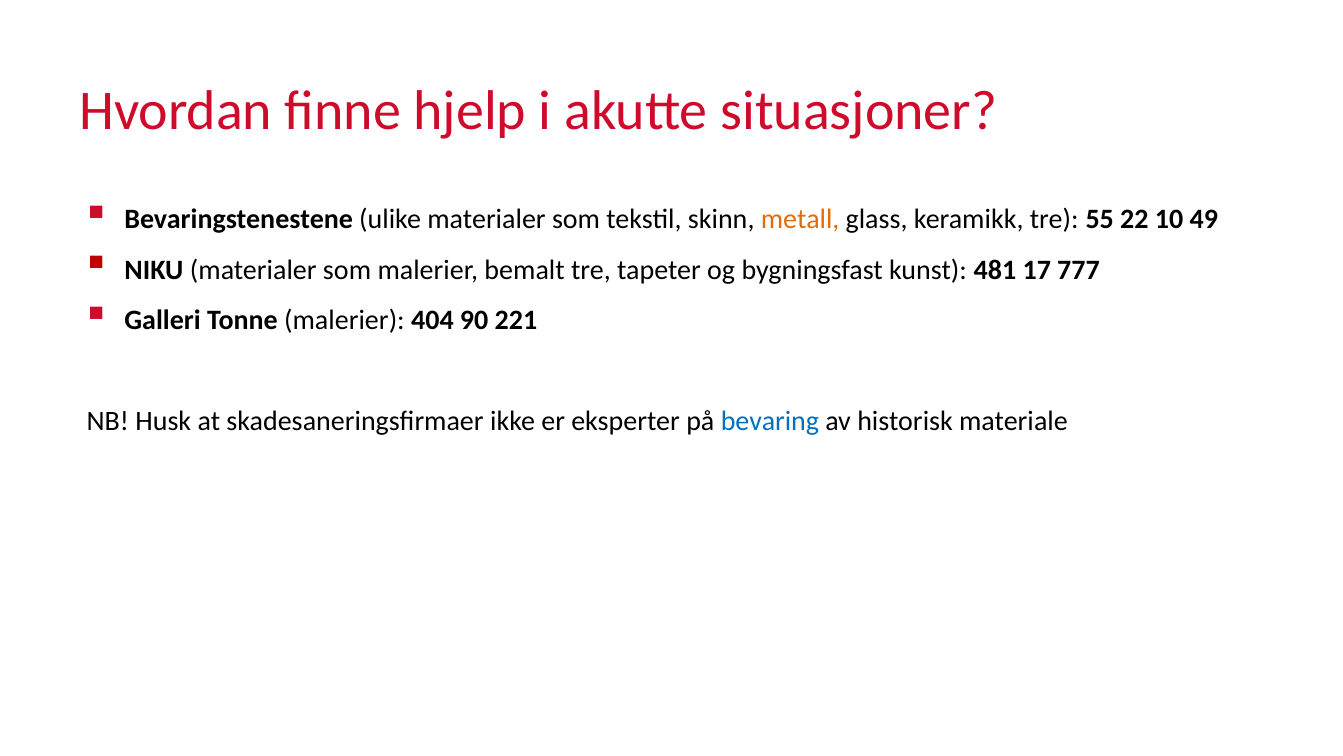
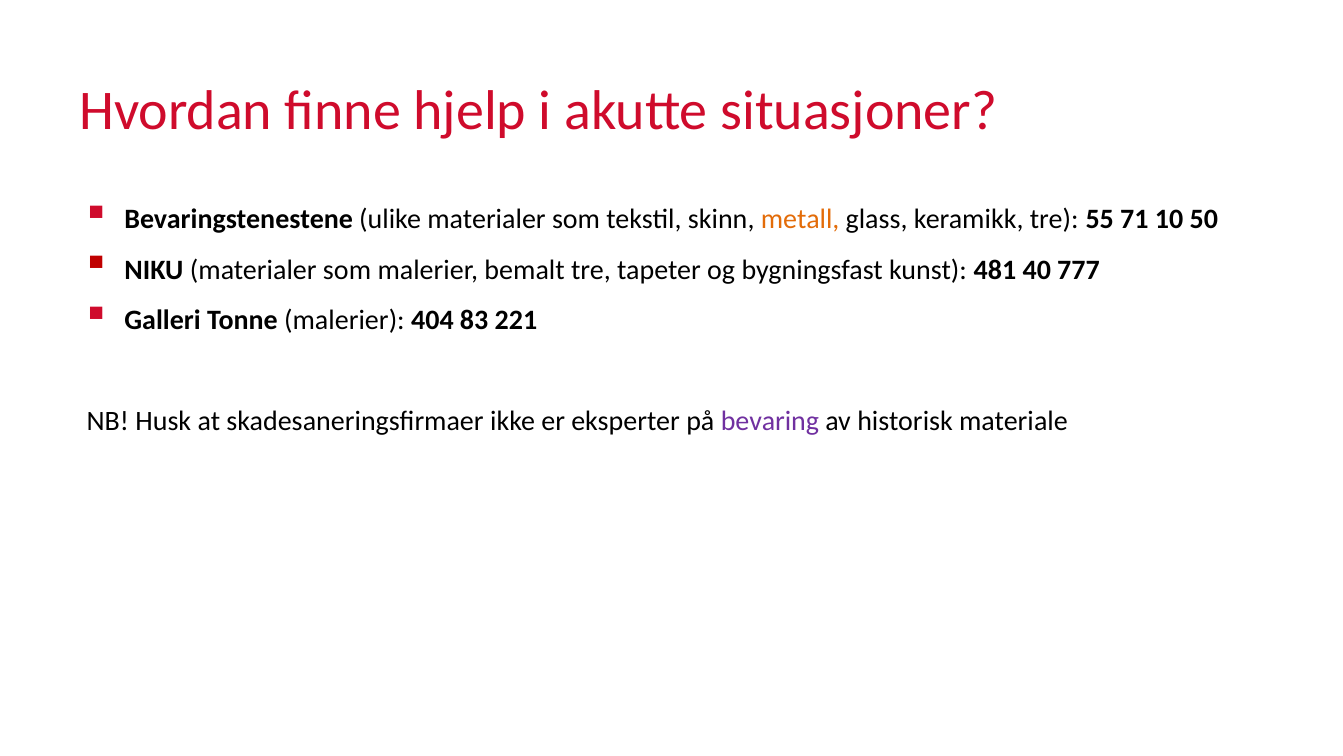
22: 22 -> 71 (1134, 219)
49: 49 -> 50 (1204, 219)
17: 17 -> 40 (1037, 270)
90: 90 -> 83 (474, 320)
bevaring colour: blue -> purple (770, 421)
